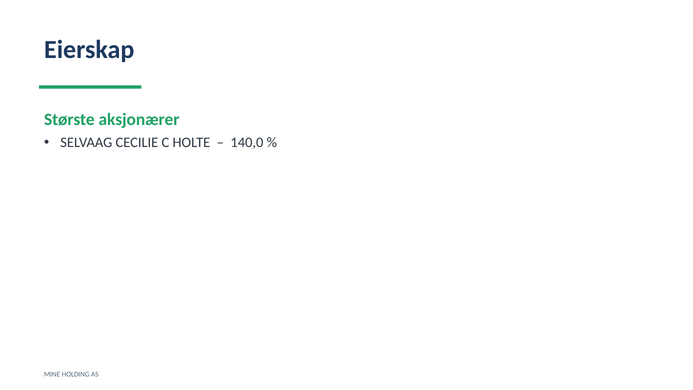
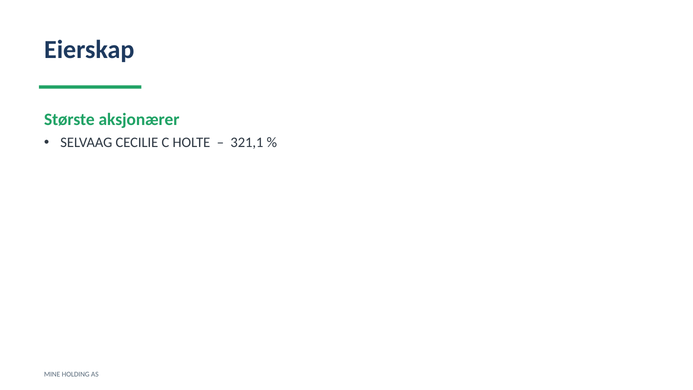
140,0: 140,0 -> 321,1 (247, 143)
